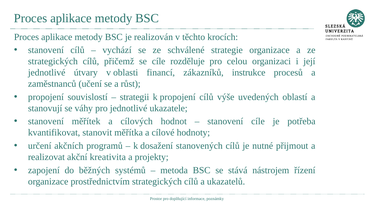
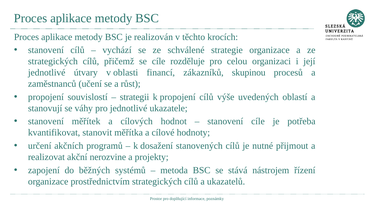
instrukce: instrukce -> skupinou (249, 72)
kreativita: kreativita -> nerozvine (108, 157)
